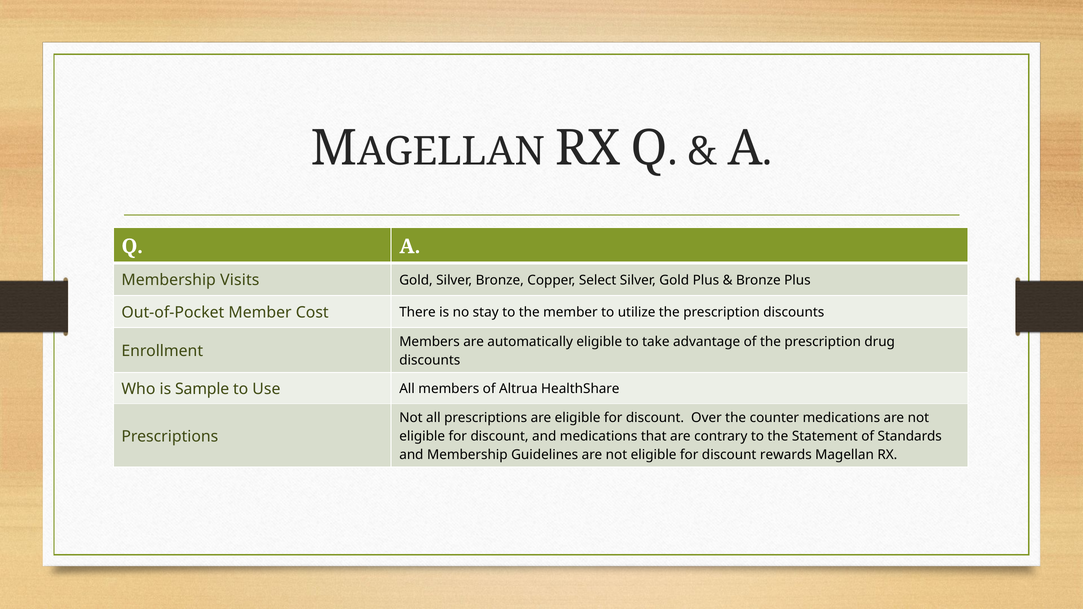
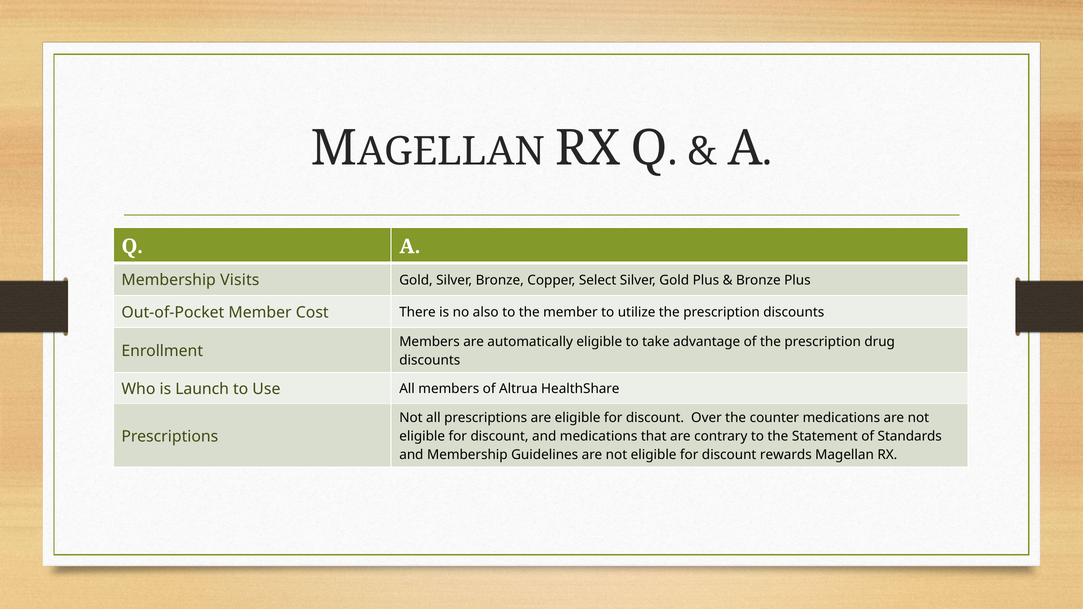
stay: stay -> also (486, 312)
Sample: Sample -> Launch (202, 389)
